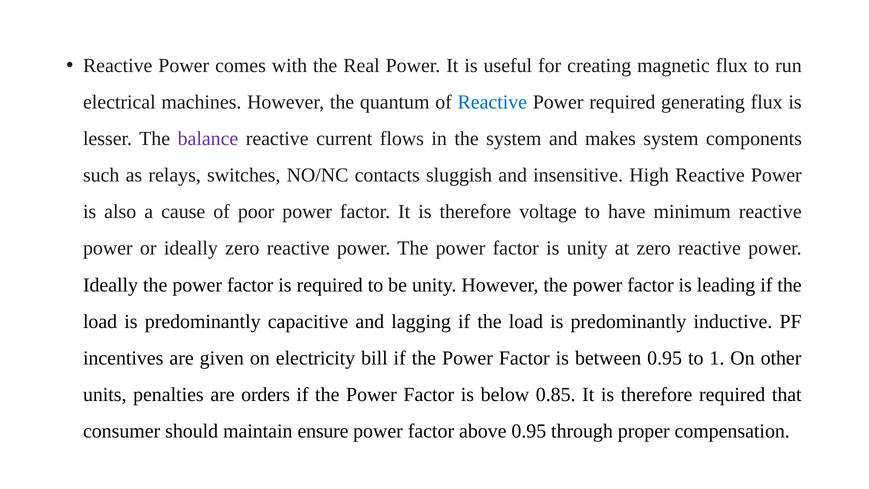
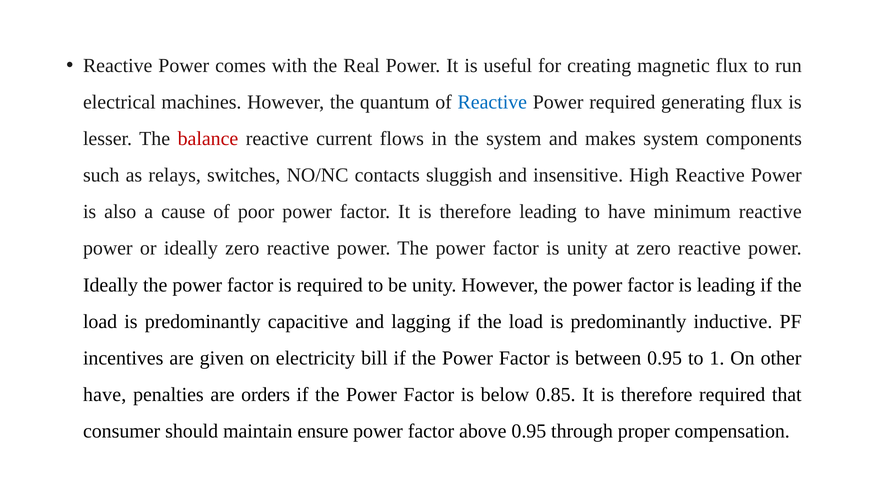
balance colour: purple -> red (208, 139)
therefore voltage: voltage -> leading (548, 212)
units: units -> have (105, 394)
